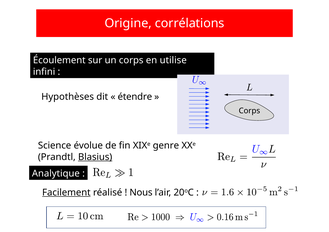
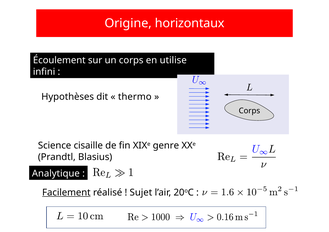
corrélations: corrélations -> horizontaux (190, 23)
étendre: étendre -> thermo (135, 97)
évolue: évolue -> cisaille (88, 146)
Blasius underline: present -> none (95, 157)
Nous: Nous -> Sujet (141, 193)
